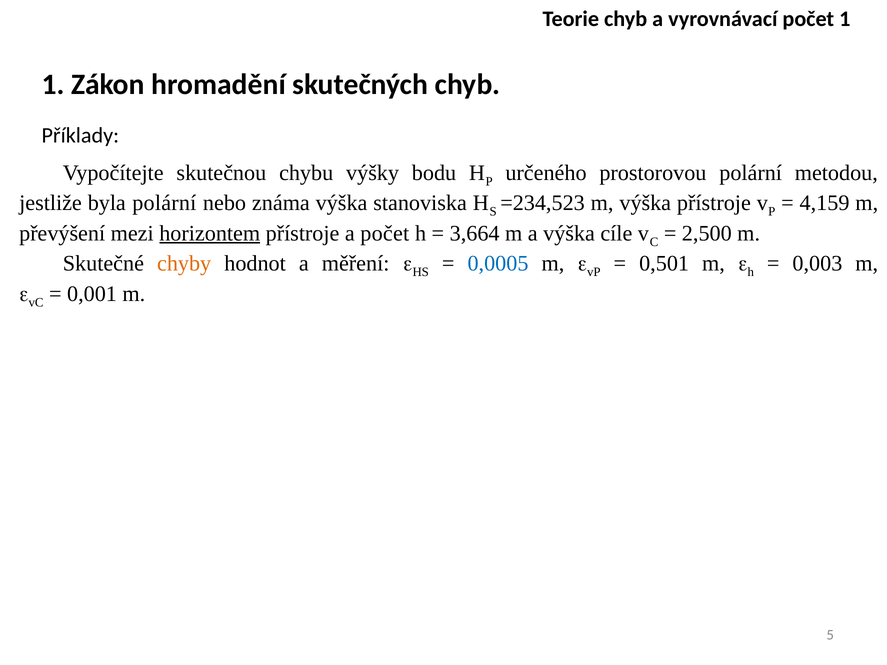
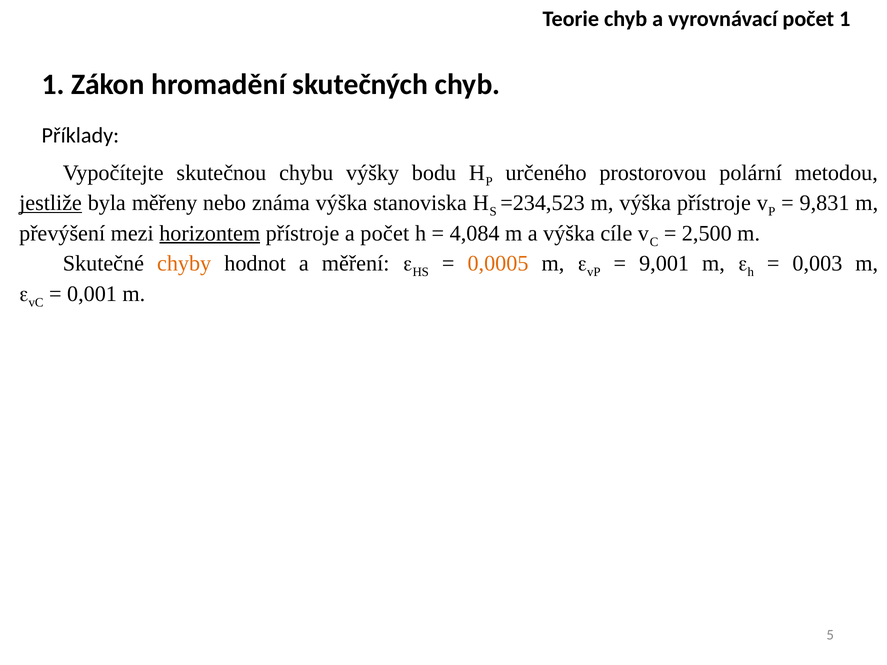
jestliže underline: none -> present (50, 203)
byla polární: polární -> měřeny (165, 203)
4,159: 4,159 -> 9,831 (825, 203)
3,664: 3,664 -> 4,084 (475, 233)
0,0005 colour: blue -> orange (498, 264)
0,501: 0,501 -> 9,001 (664, 264)
